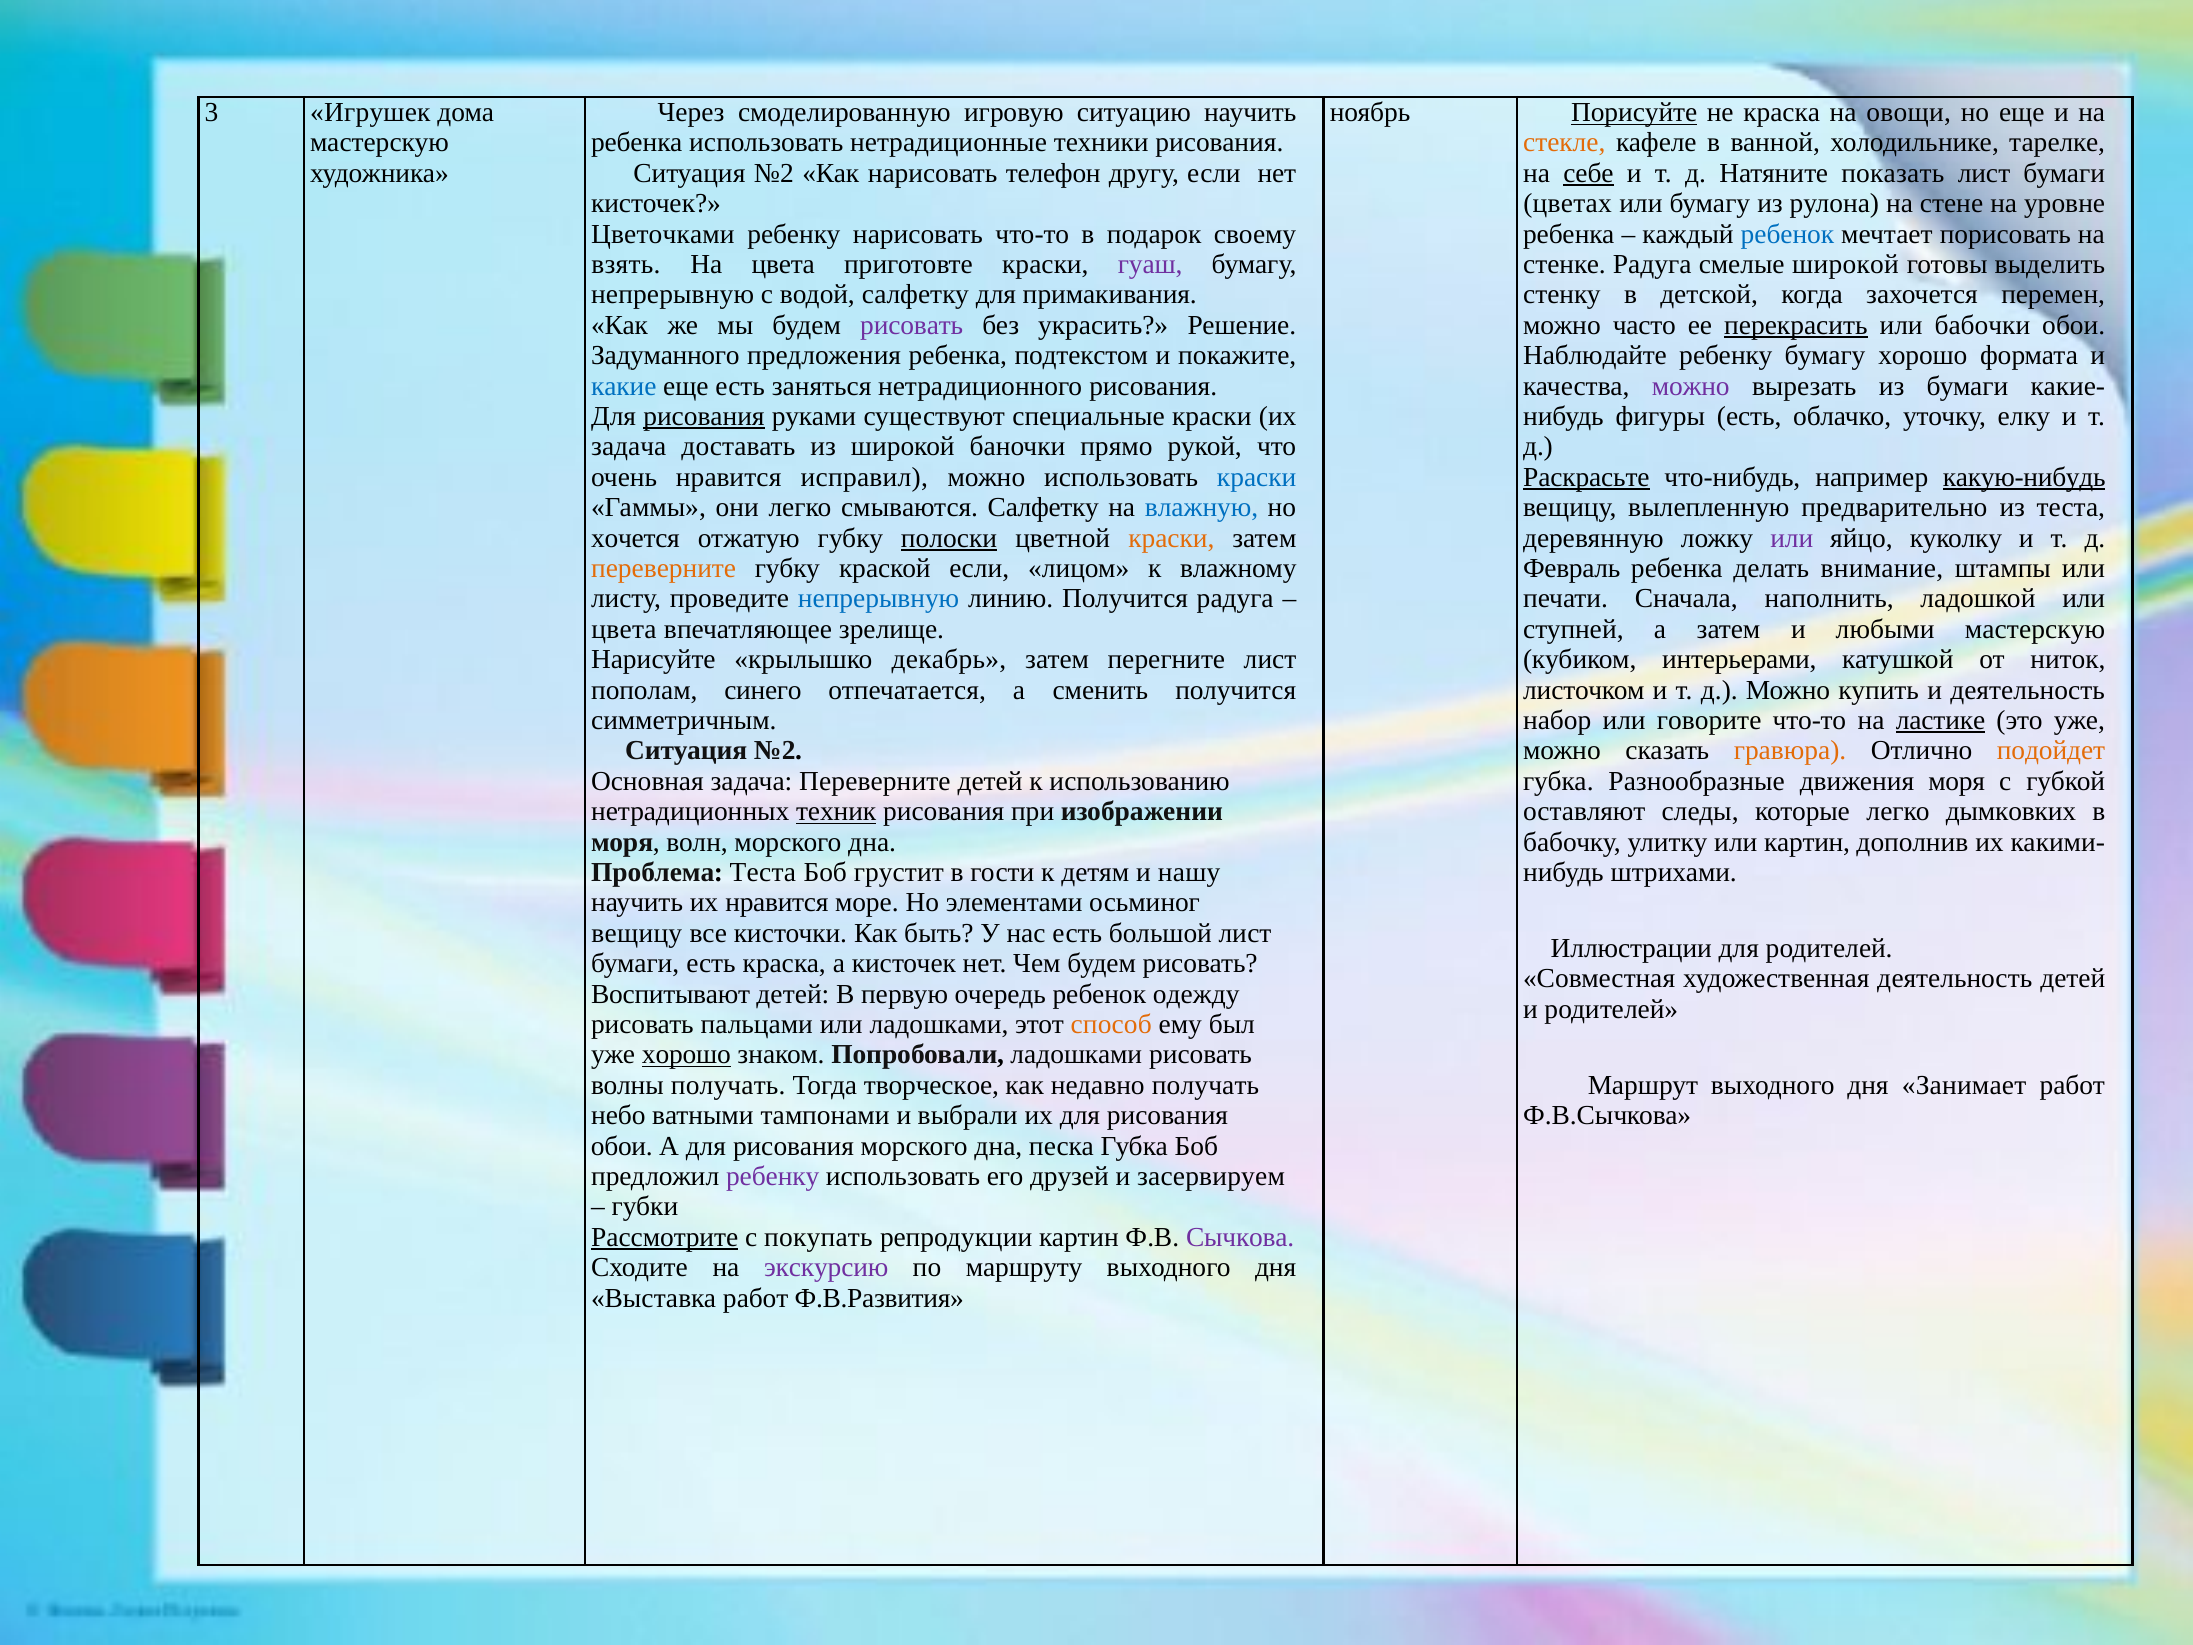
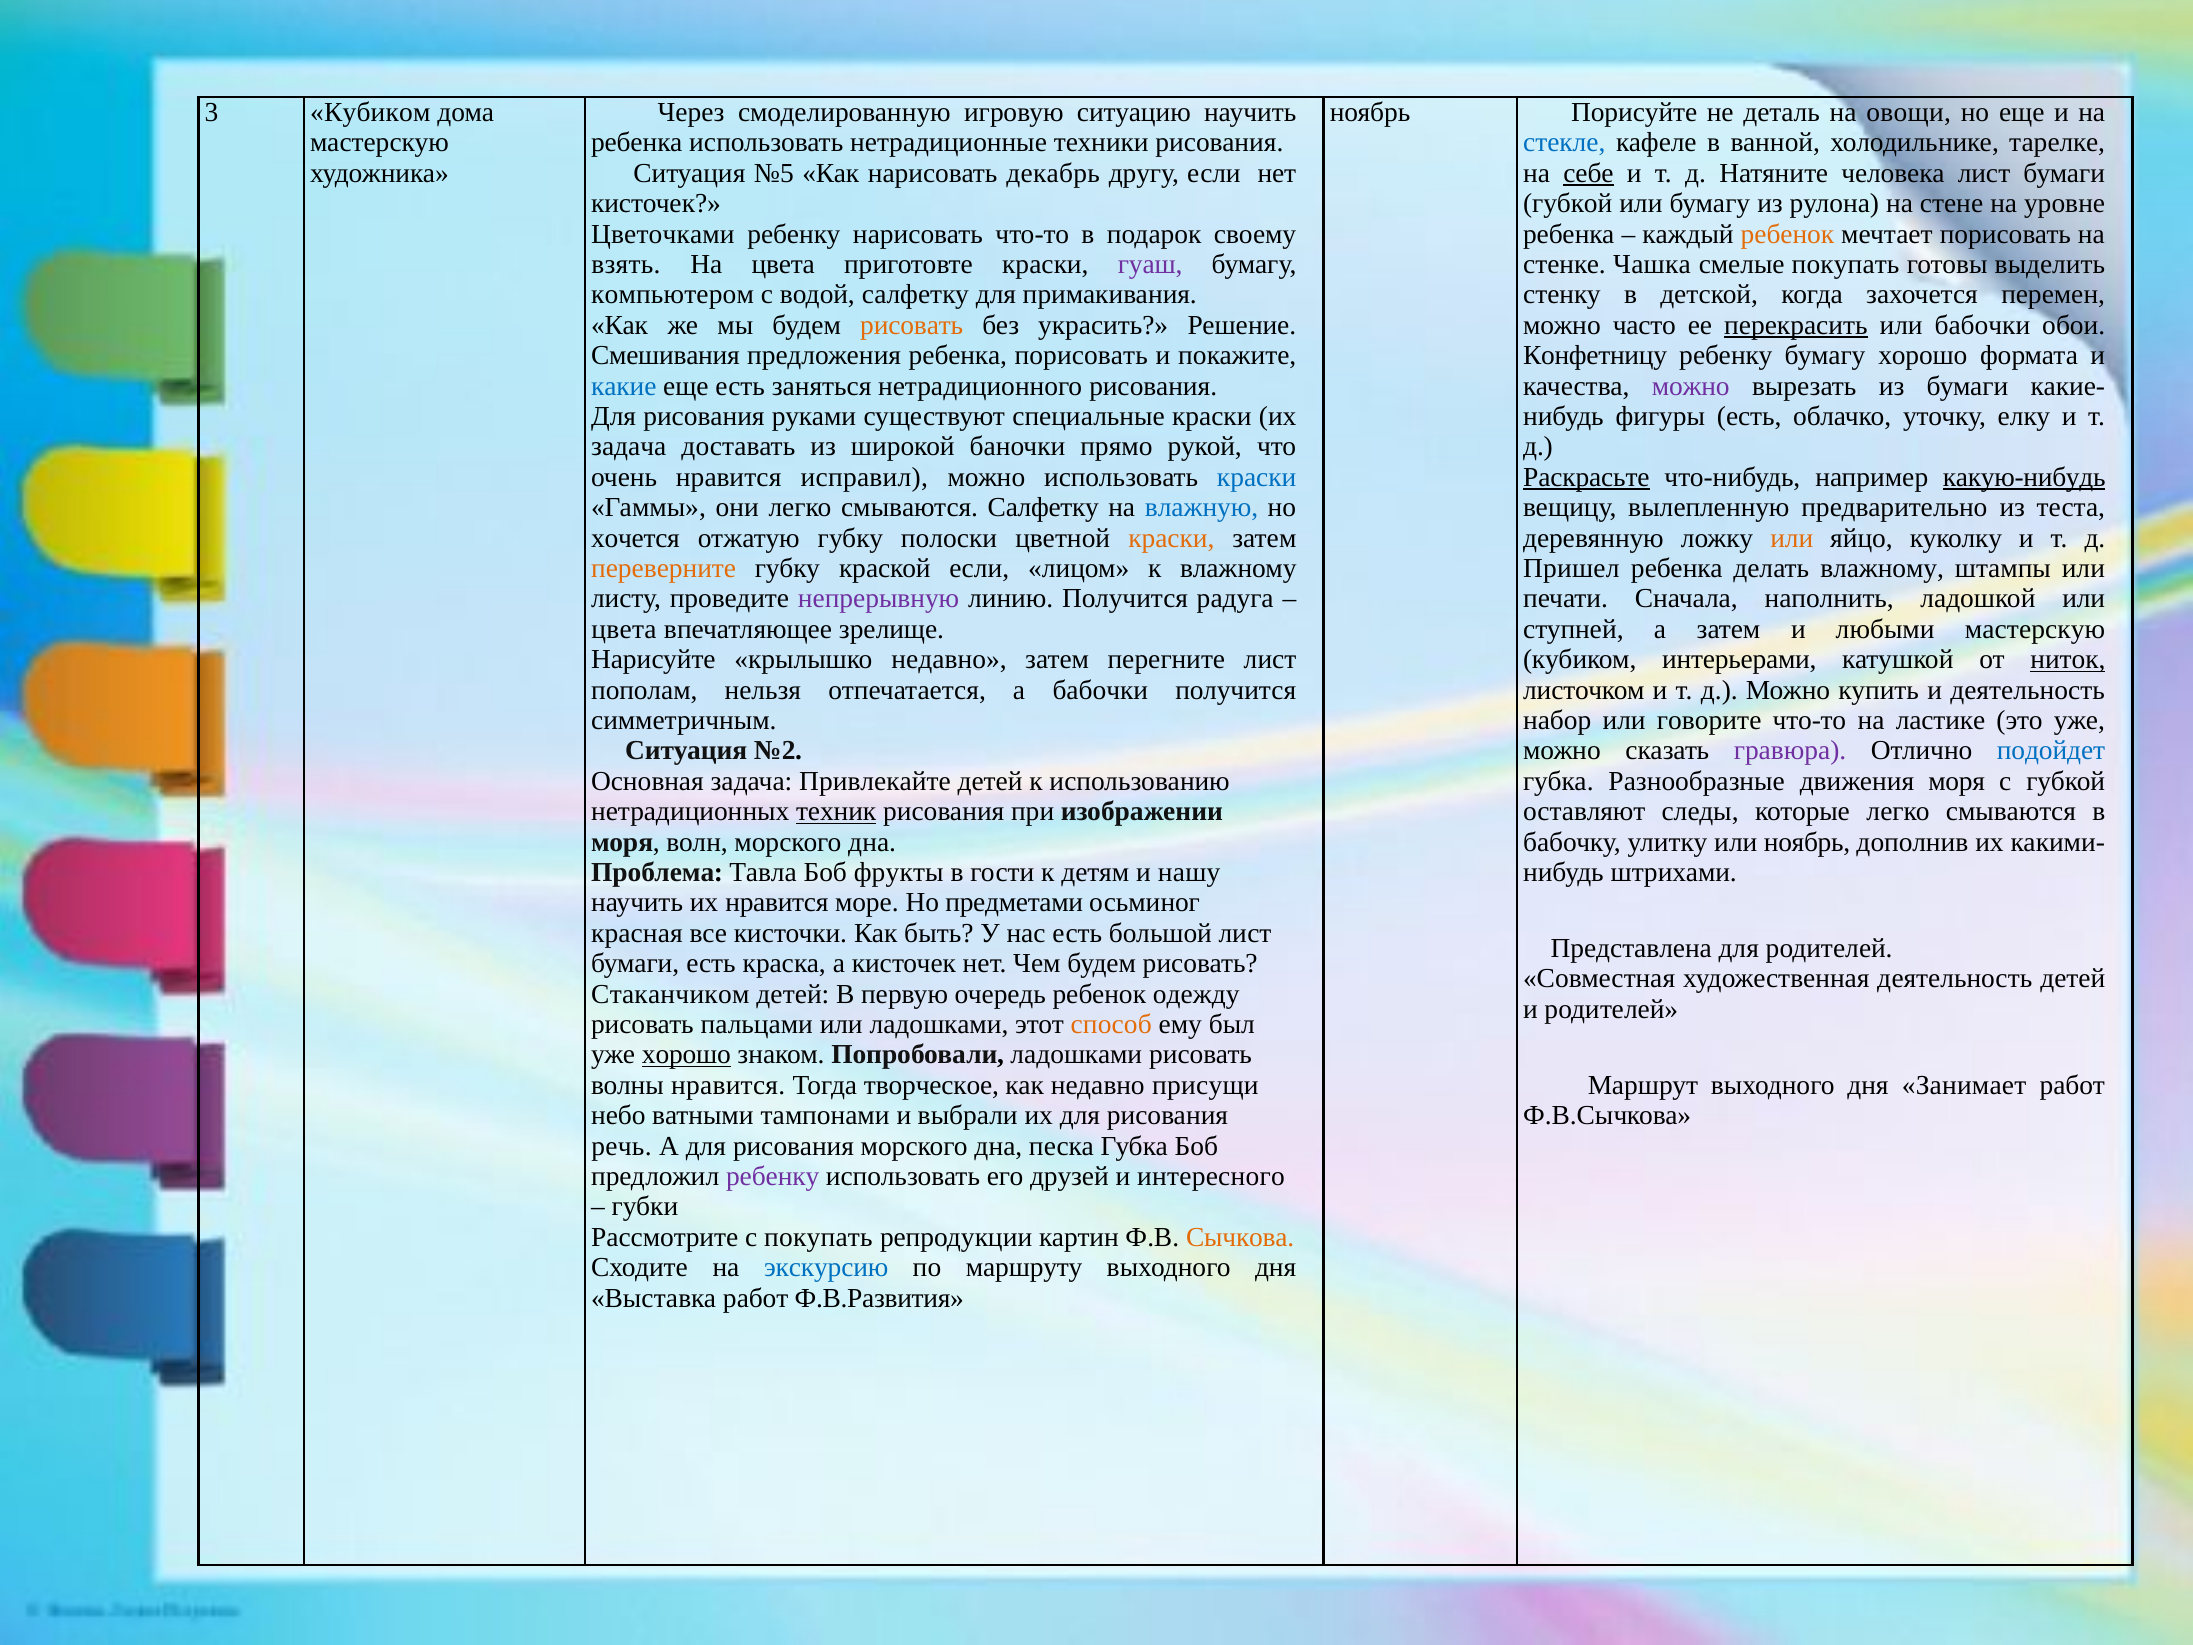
3 Игрушек: Игрушек -> Кубиком (370, 113)
Порисуйте underline: present -> none (1634, 113)
не краска: краска -> деталь (1782, 113)
стекле colour: orange -> blue (1564, 143)
№2: №2 -> №5 (774, 173)
телефон: телефон -> декабрь (1053, 173)
показать: показать -> человека (1893, 173)
цветах: цветах -> губкой (1568, 204)
ребенок colour: blue -> orange (1787, 234)
стенке Радуга: Радуга -> Чашка (1652, 264)
смелые широкой: широкой -> покупать (1846, 264)
непрерывную: непрерывную -> компьютером (673, 295)
рисовать colour: purple -> orange (912, 325)
Задуманного: Задуманного -> Смешивания (665, 356)
ребенка подтекстом: подтекстом -> порисовать (1081, 356)
Наблюдайте: Наблюдайте -> Конфетницу (1595, 356)
рисования underline: present -> none (704, 416)
полоски underline: present -> none (949, 538)
или colour: purple -> orange (1792, 538)
Февраль: Февраль -> Пришел (1571, 568)
делать внимание: внимание -> влажному (1882, 568)
непрерывную colour: blue -> purple (879, 599)
крылышко декабрь: декабрь -> недавно (949, 660)
ниток underline: none -> present (2068, 660)
синего: синего -> нельзя (763, 690)
а сменить: сменить -> бабочки (1100, 690)
ластике underline: present -> none (1941, 720)
гравюра colour: orange -> purple (1790, 751)
подойдет colour: orange -> blue (2051, 751)
задача Переверните: Переверните -> Привлекайте (875, 781)
которые легко дымковких: дымковких -> смываются (2011, 812)
или картин: картин -> ноябрь (1807, 842)
Проблема Теста: Теста -> Тавла (763, 872)
грустит: грустит -> фрукты (899, 872)
элементами: элементами -> предметами (1014, 903)
вещицу: вещицу -> красная (637, 933)
Иллюстрации: Иллюстрации -> Представлена (1631, 948)
Воспитывают: Воспитывают -> Стаканчиком (670, 994)
волны получать: получать -> нравится (728, 1085)
недавно получать: получать -> присущи (1205, 1085)
обои: обои -> речь (622, 1146)
засервируем: засервируем -> интересного (1211, 1176)
Рассмотрите underline: present -> none (665, 1237)
Сычкова colour: purple -> orange (1240, 1237)
экскурсию colour: purple -> blue (826, 1267)
